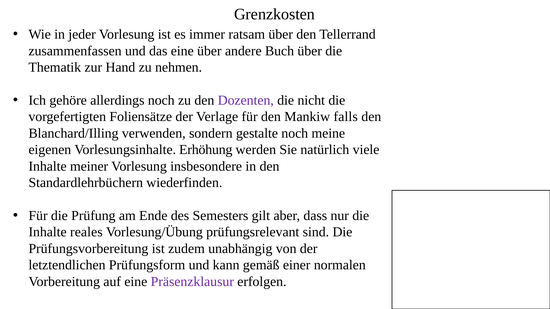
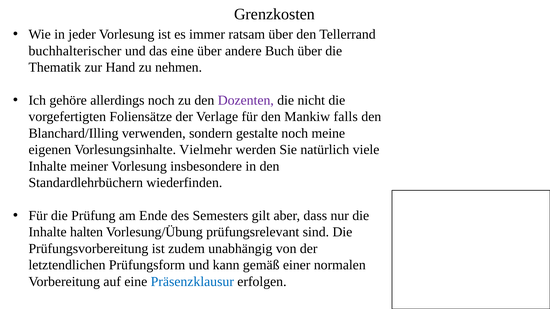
zusammenfassen: zusammenfassen -> buchhalterischer (75, 51)
Erhöhung: Erhöhung -> Vielmehr (206, 150)
reales: reales -> halten (87, 232)
Präsenzklausur colour: purple -> blue (192, 282)
